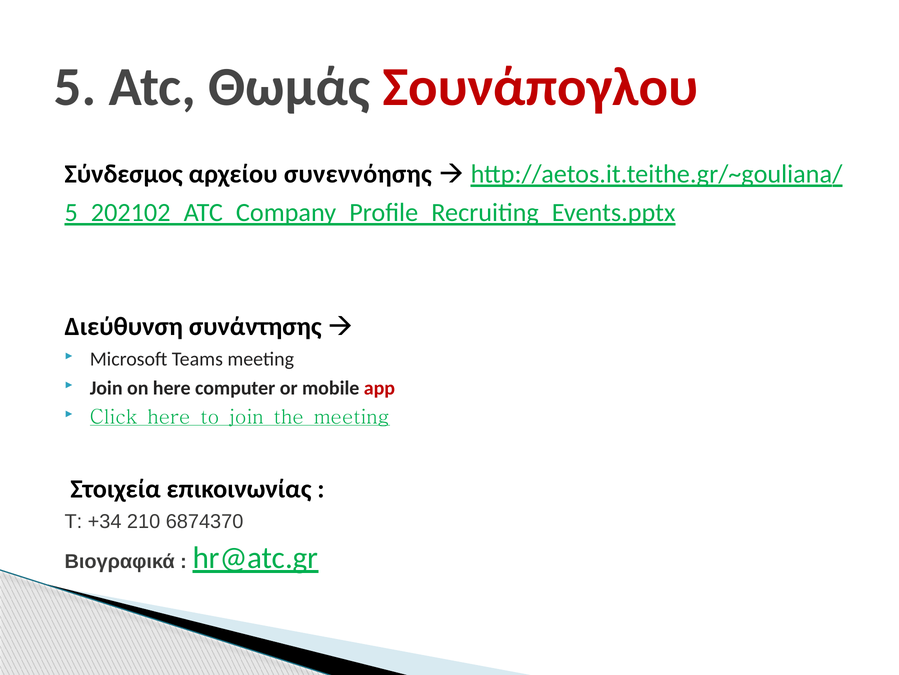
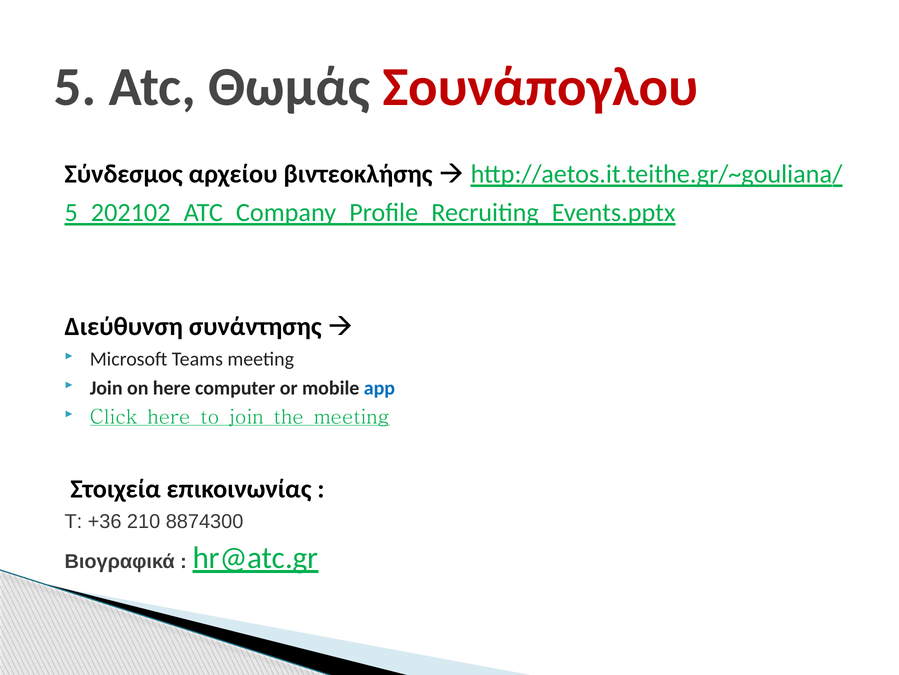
συνεννόησης: συνεννόησης -> βιντεοκλήσης (358, 174)
app colour: red -> blue (379, 388)
+34: +34 -> +36 (105, 521)
6874370: 6874370 -> 8874300 (205, 521)
